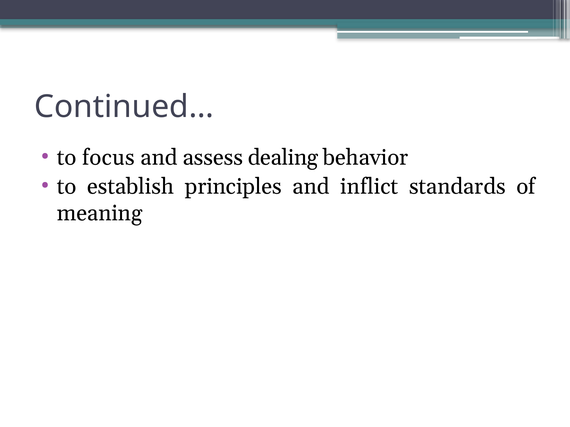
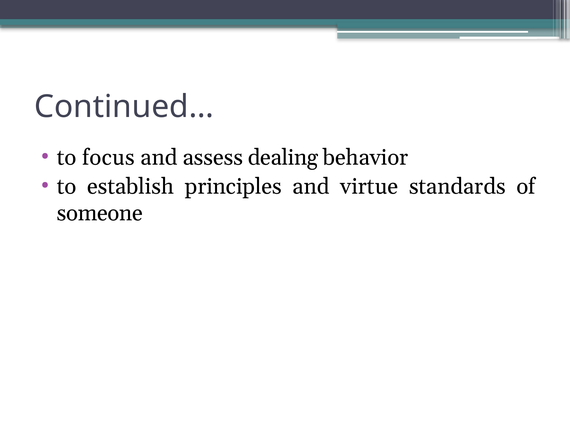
inflict: inflict -> virtue (369, 187)
meaning: meaning -> someone (100, 213)
